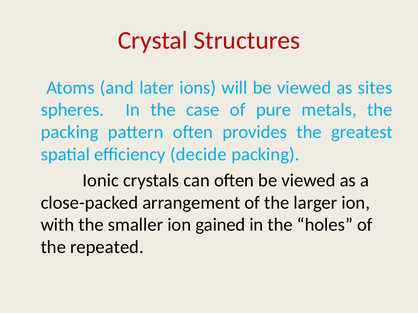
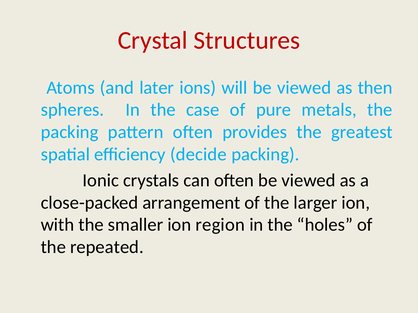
sites: sites -> then (375, 88)
gained: gained -> region (220, 225)
